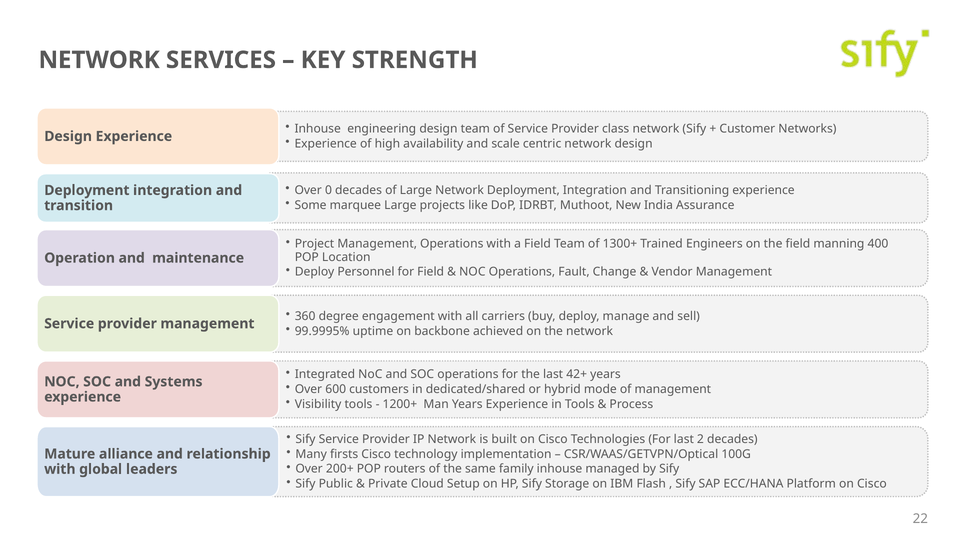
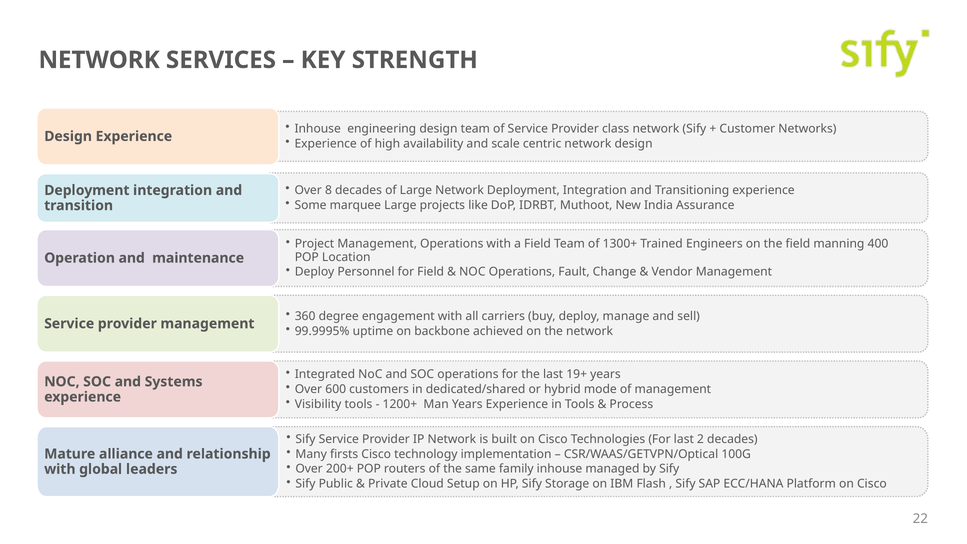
0: 0 -> 8 (328, 190)
42+: 42+ -> 19+ (577, 374)
